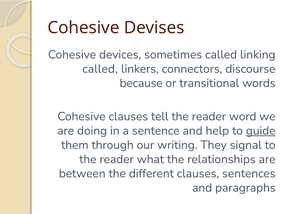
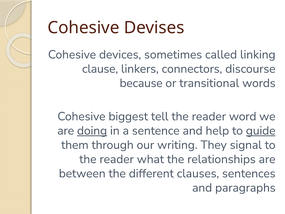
called: called -> clause (100, 69)
Cohesive clauses: clauses -> biggest (128, 116)
doing underline: none -> present (92, 130)
